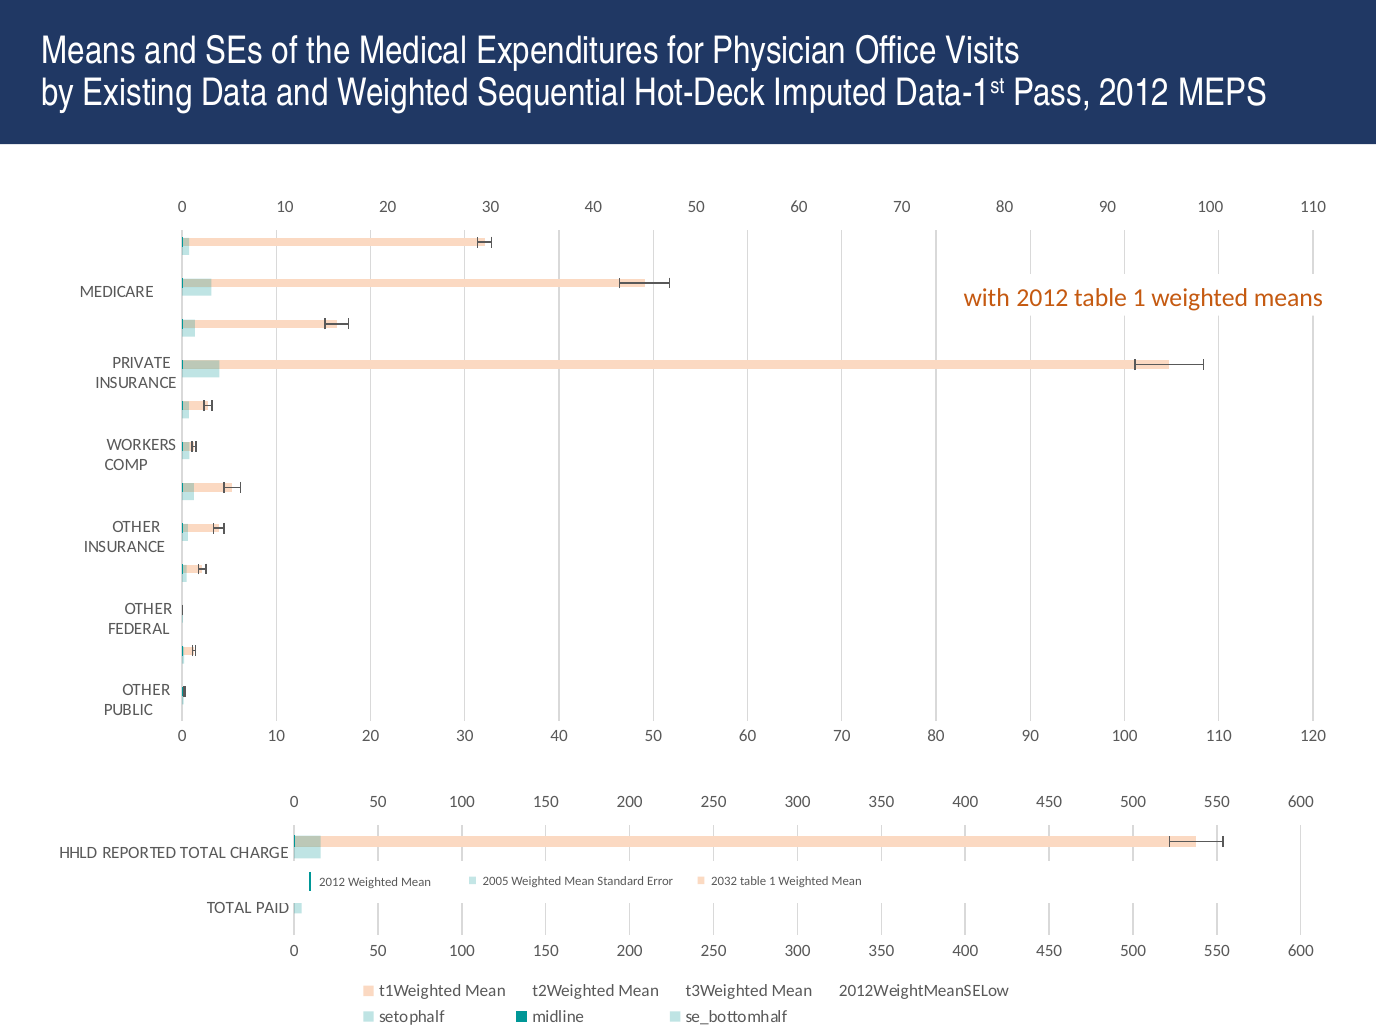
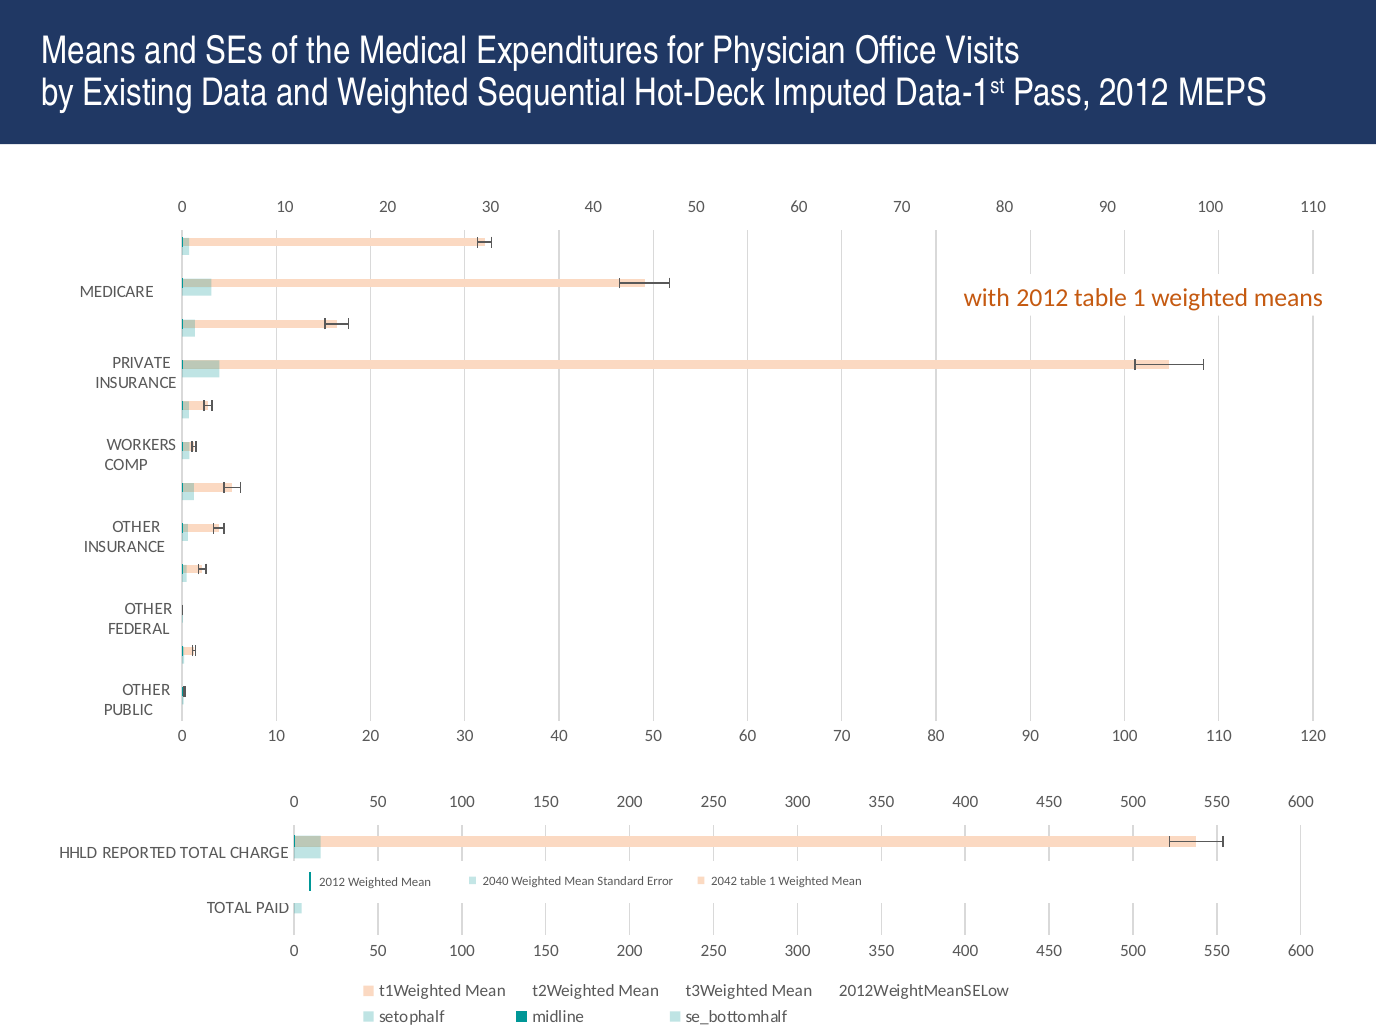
2005: 2005 -> 2040 (496, 881)
2032: 2032 -> 2042 (724, 881)
